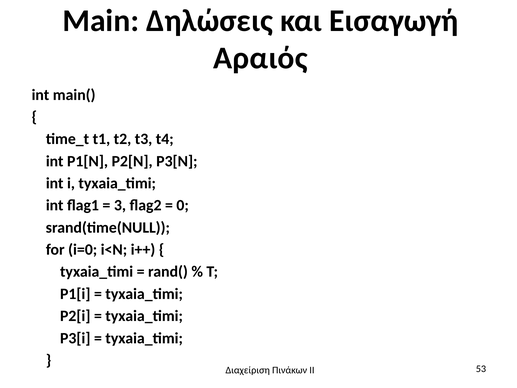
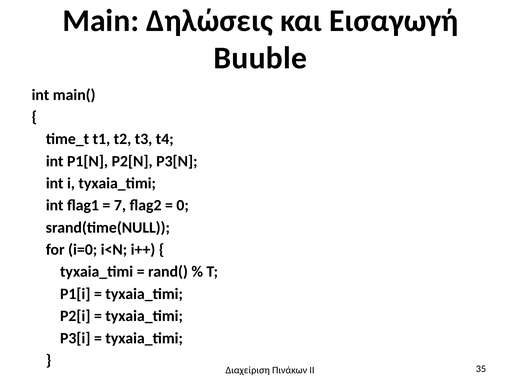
Αραιός: Αραιός -> Buuble (260, 58)
3: 3 -> 7 (120, 205)
53: 53 -> 35 (481, 369)
